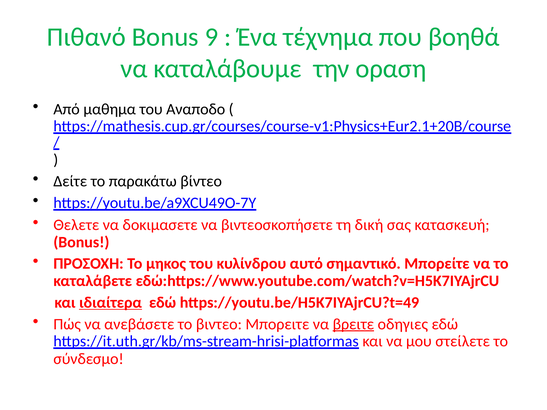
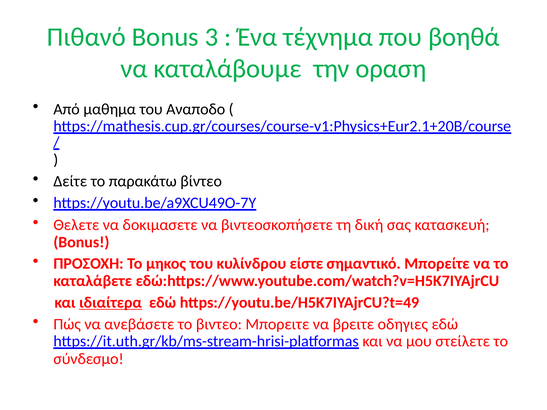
9: 9 -> 3 (211, 37)
αυτό: αυτό -> είστε (306, 264)
βρειτε underline: present -> none (353, 324)
